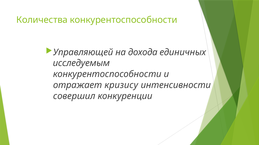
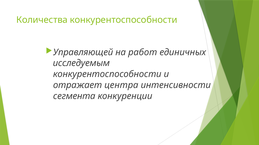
дохода: дохода -> работ (143, 52)
кризису: кризису -> центра (121, 85)
совершил: совершил -> сегмента (74, 96)
